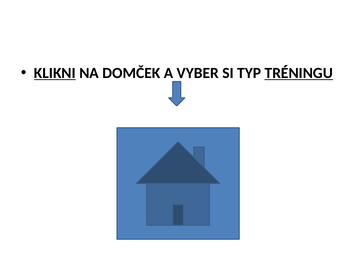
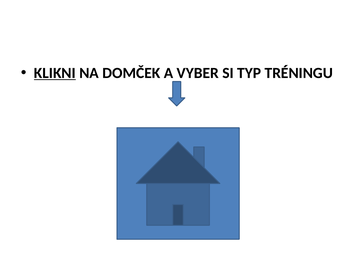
TRÉNINGU underline: present -> none (299, 73)
